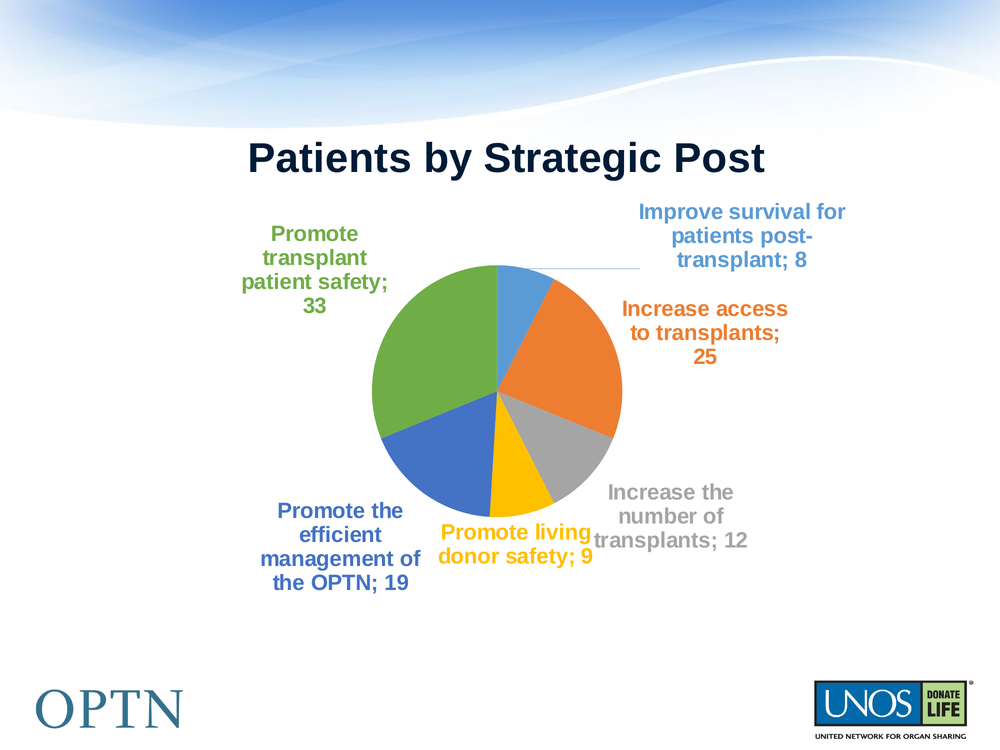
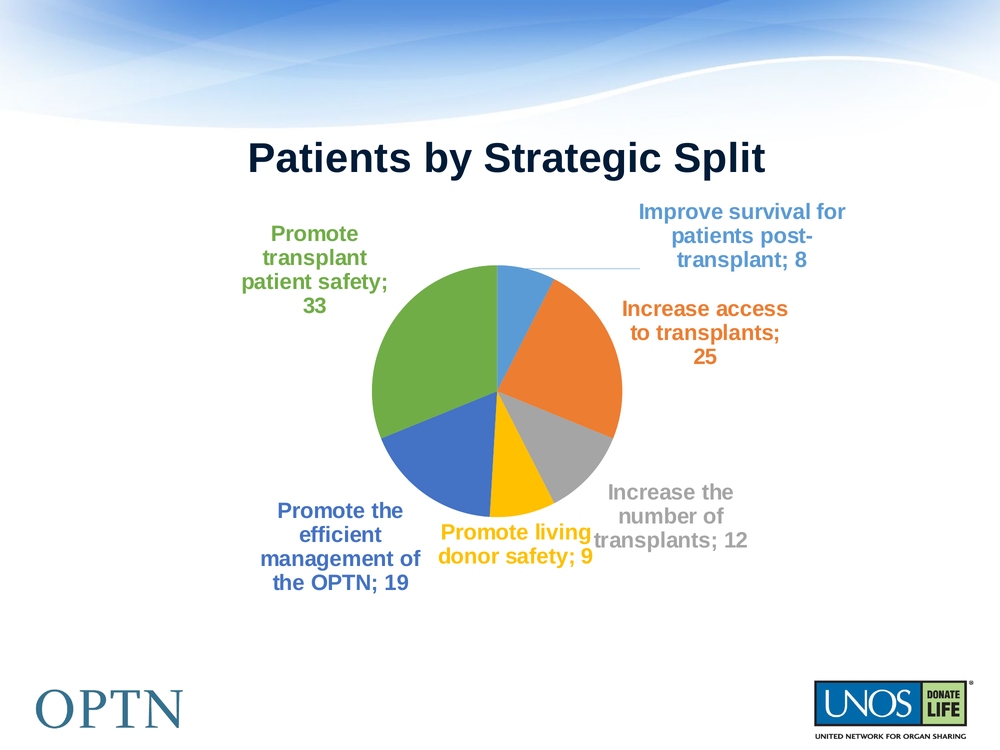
Post: Post -> Split (720, 158)
